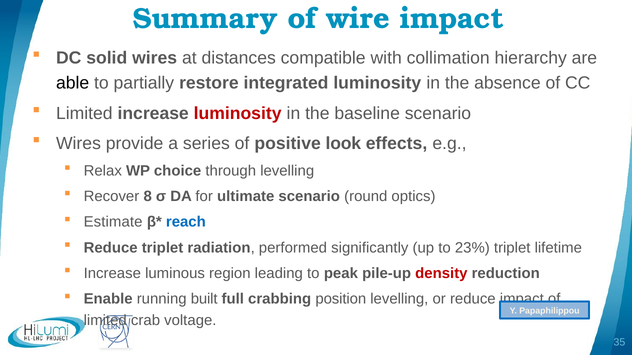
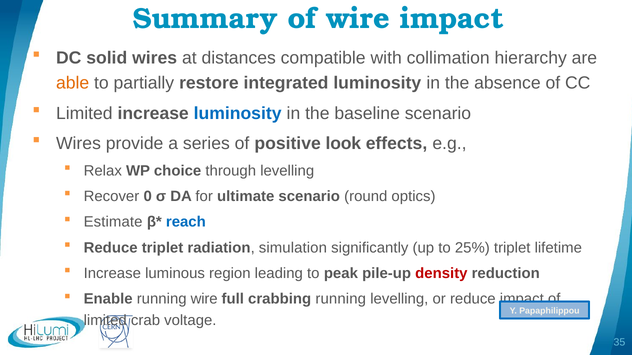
able colour: black -> orange (73, 83)
luminosity colour: red -> blue (238, 114)
8: 8 -> 0 (148, 197)
performed: performed -> simulation (293, 248)
23%: 23% -> 25% (472, 248)
running built: built -> wire (204, 299)
crabbing position: position -> running (341, 299)
